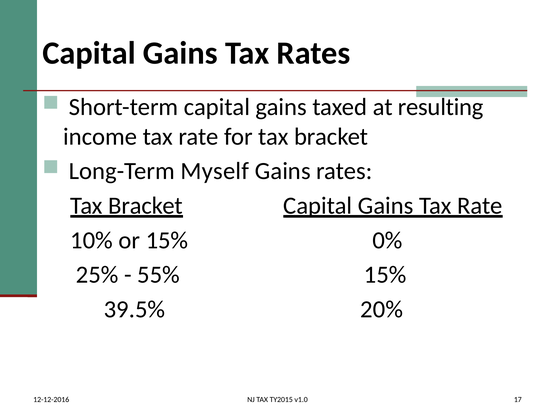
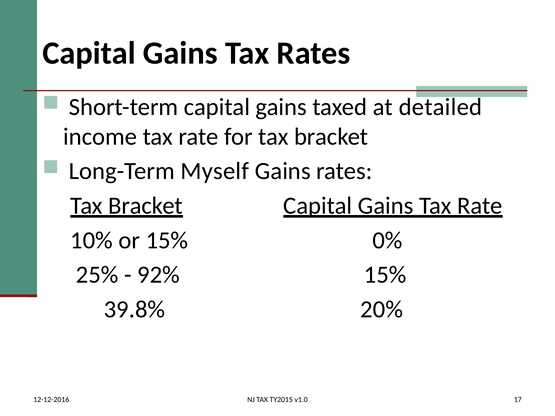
resulting: resulting -> detailed (440, 107)
55%: 55% -> 92% (159, 275)
39.5%: 39.5% -> 39.8% (134, 309)
